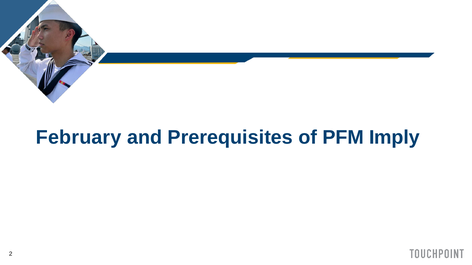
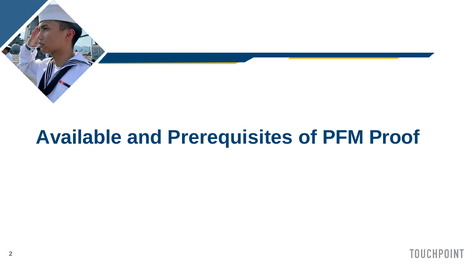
February: February -> Available (79, 138)
Imply: Imply -> Proof (394, 138)
